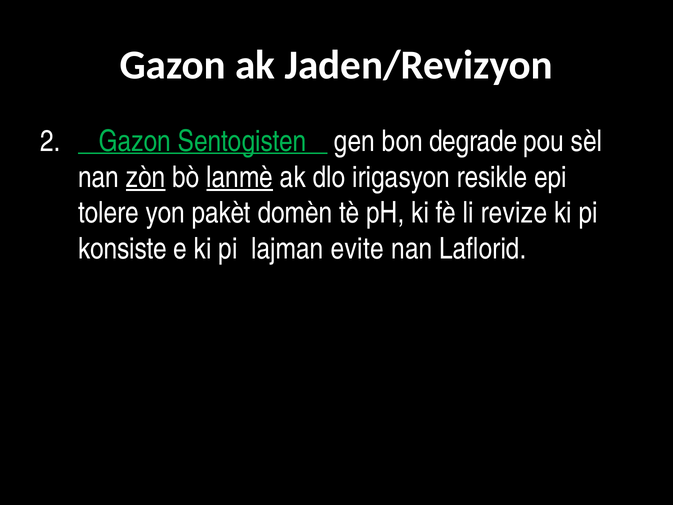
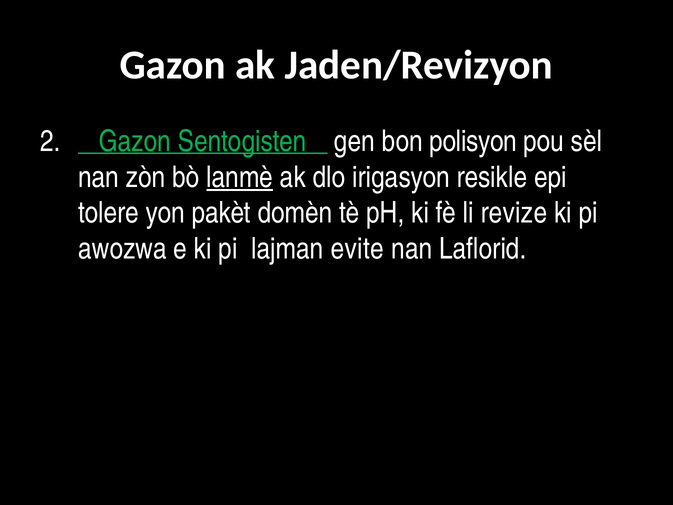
degrade: degrade -> polisyon (473, 141)
zòn underline: present -> none (146, 177)
konsiste: konsiste -> awozwa (122, 249)
